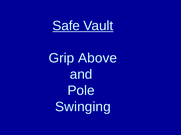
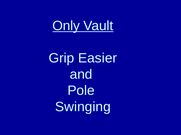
Safe: Safe -> Only (66, 26)
Above: Above -> Easier (98, 58)
